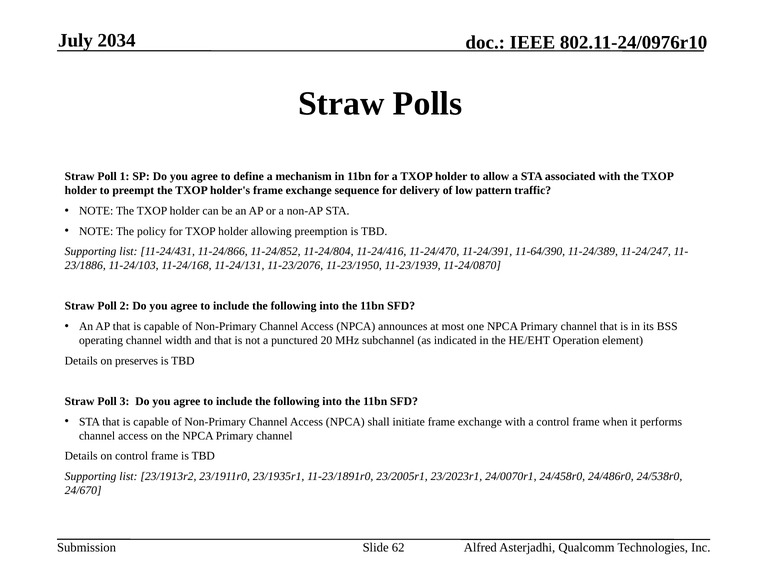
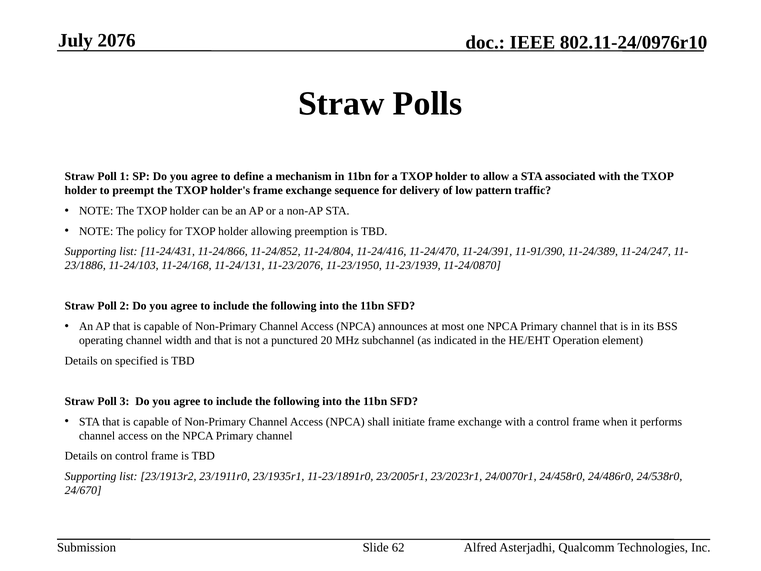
2034: 2034 -> 2076 (117, 40)
11-64/390: 11-64/390 -> 11-91/390 (540, 251)
preserves: preserves -> specified (136, 361)
